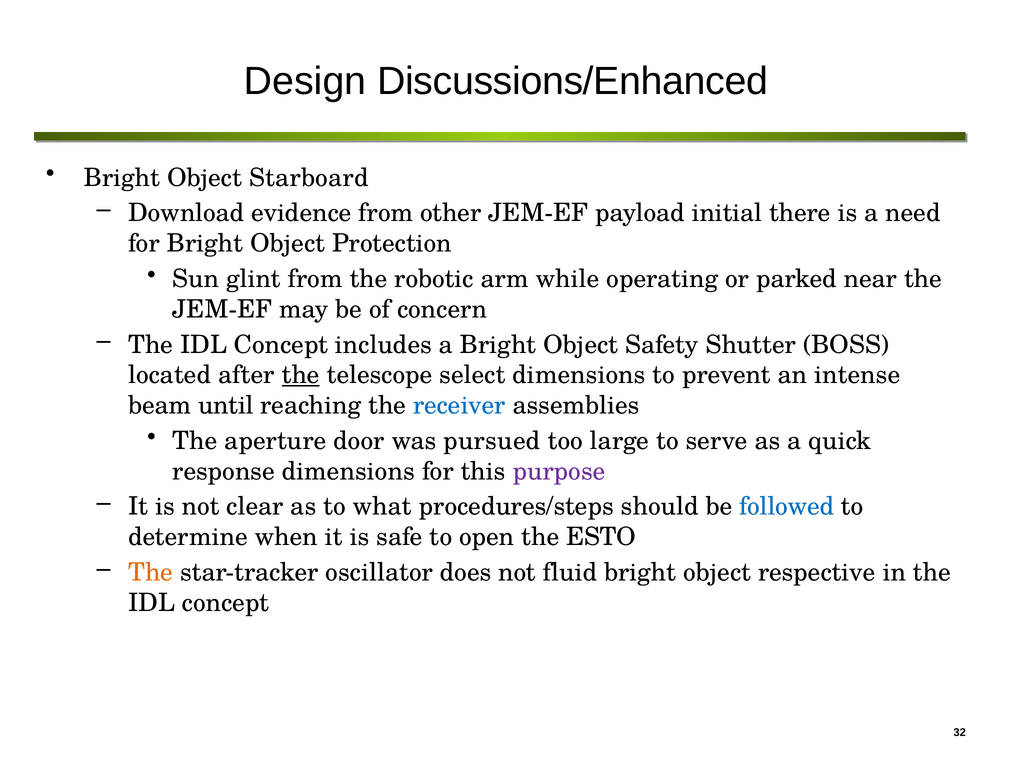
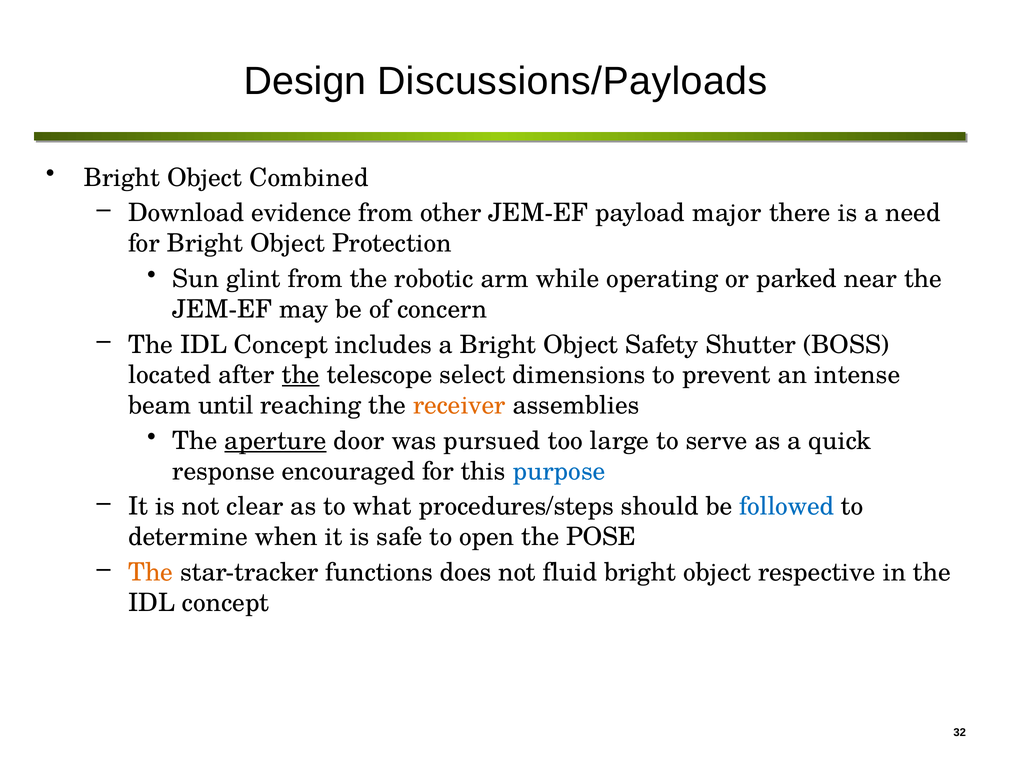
Discussions/Enhanced: Discussions/Enhanced -> Discussions/Payloads (572, 81)
Starboard: Starboard -> Combined (309, 178)
initial: initial -> major (727, 213)
receiver colour: blue -> orange (459, 405)
aperture underline: none -> present (275, 441)
response dimensions: dimensions -> encouraged (348, 471)
purpose colour: purple -> blue (559, 471)
ESTO: ESTO -> POSE (601, 537)
oscillator: oscillator -> functions (379, 572)
